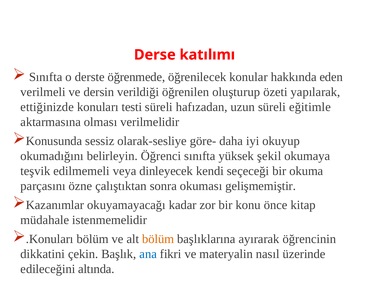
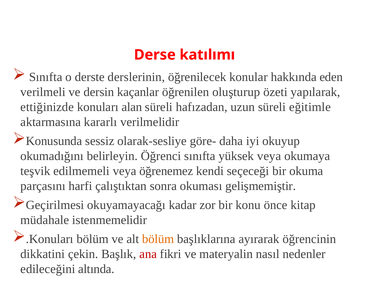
öğrenmede: öğrenmede -> derslerinin (136, 77)
verildiği: verildiği -> kaçanlar (138, 92)
testi: testi -> alan (132, 107)
olması: olması -> kararlı (101, 122)
yüksek şekil: şekil -> veya (269, 156)
dinleyecek: dinleyecek -> öğrenemez (166, 171)
özne: özne -> harfi (80, 186)
Kazanımlar: Kazanımlar -> Geçirilmesi (55, 205)
ana colour: blue -> red (148, 254)
üzerinde: üzerinde -> nedenler (304, 254)
